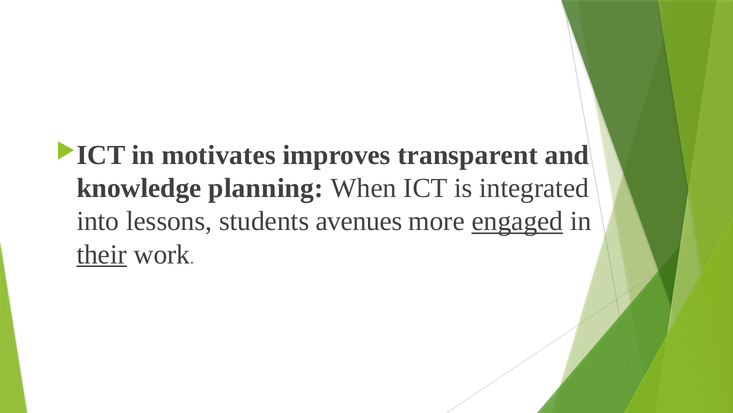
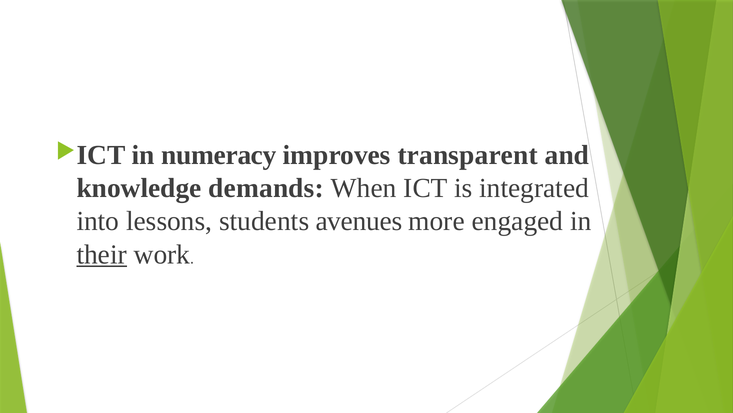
motivates: motivates -> numeracy (219, 155)
planning: planning -> demands (266, 188)
engaged underline: present -> none (517, 221)
